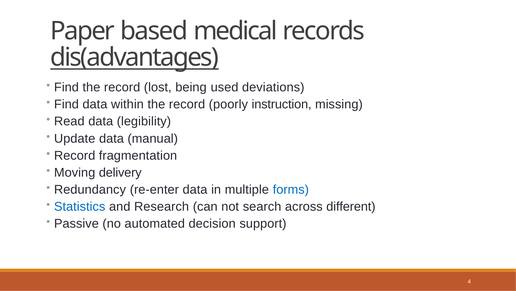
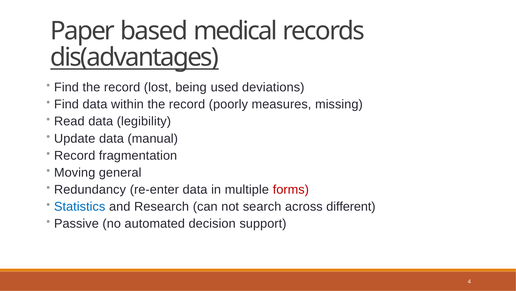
instruction: instruction -> measures (281, 104)
delivery: delivery -> general (120, 173)
forms colour: blue -> red (291, 190)
